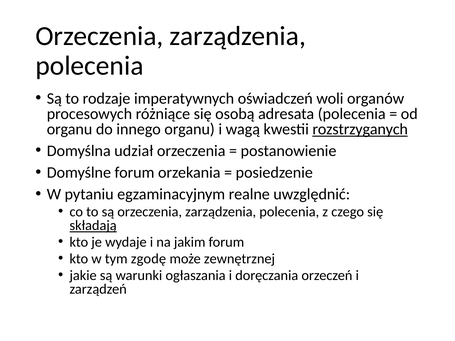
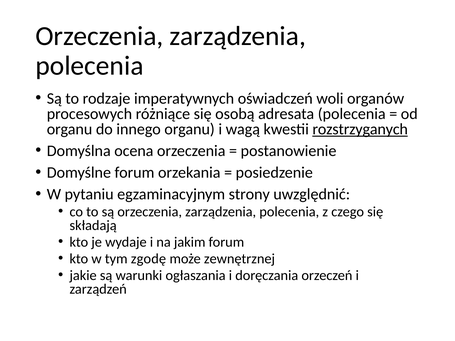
udział: udział -> ocena (134, 151)
realne: realne -> strony (249, 194)
składają underline: present -> none (93, 226)
